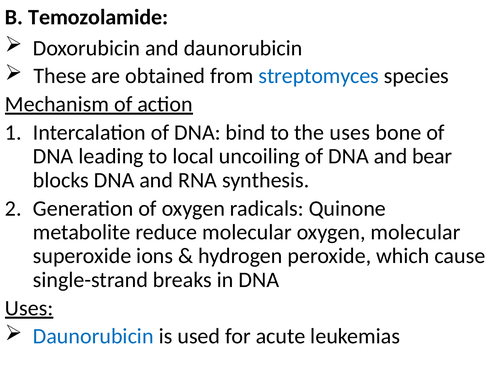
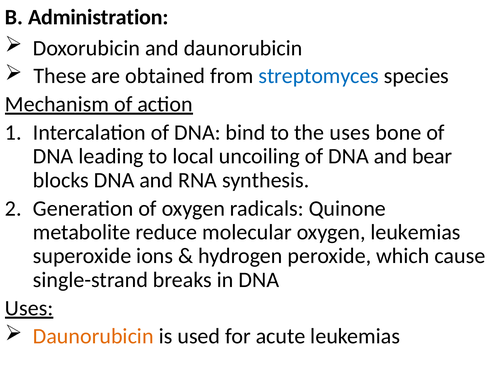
Temozolamide: Temozolamide -> Administration (98, 17)
oxygen molecular: molecular -> leukemias (416, 232)
Daunorubicin colour: blue -> orange (93, 336)
